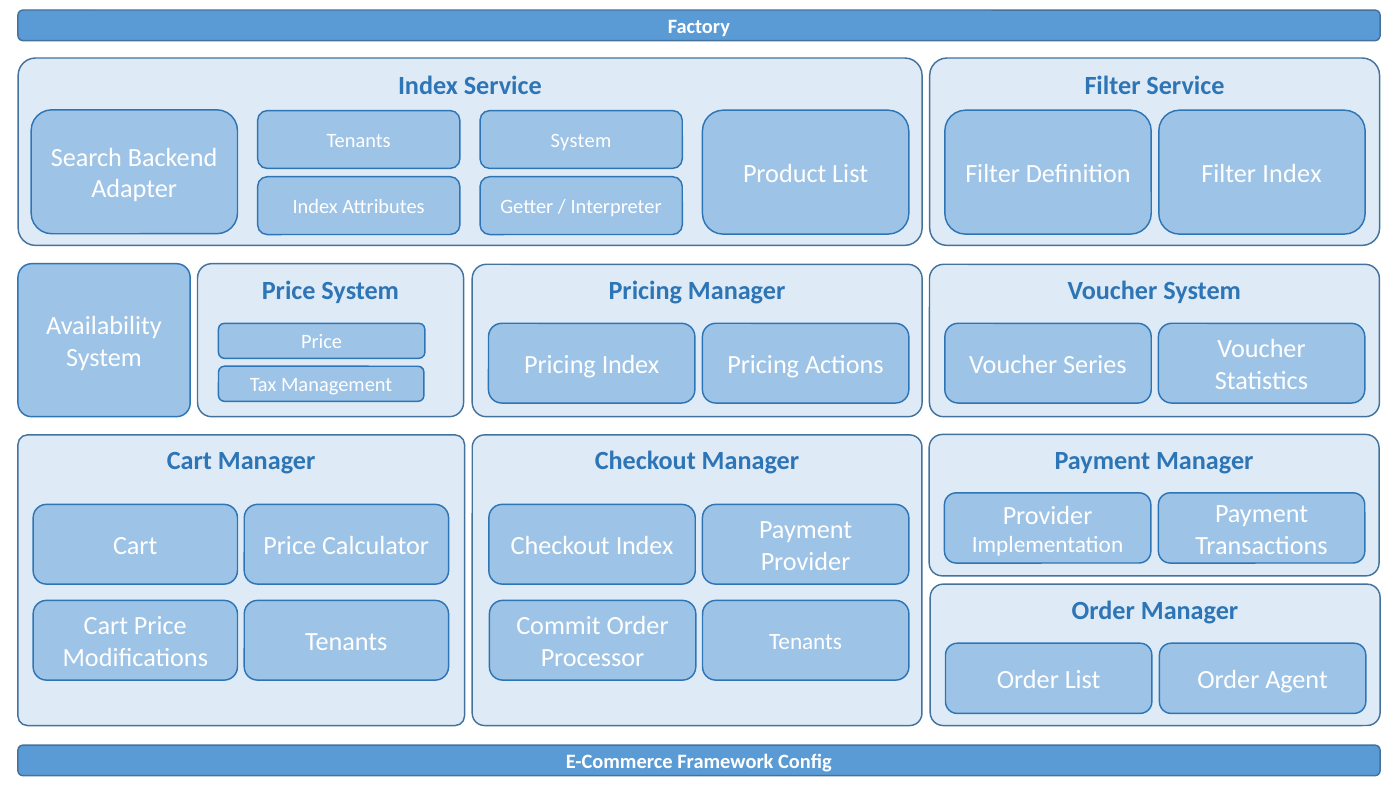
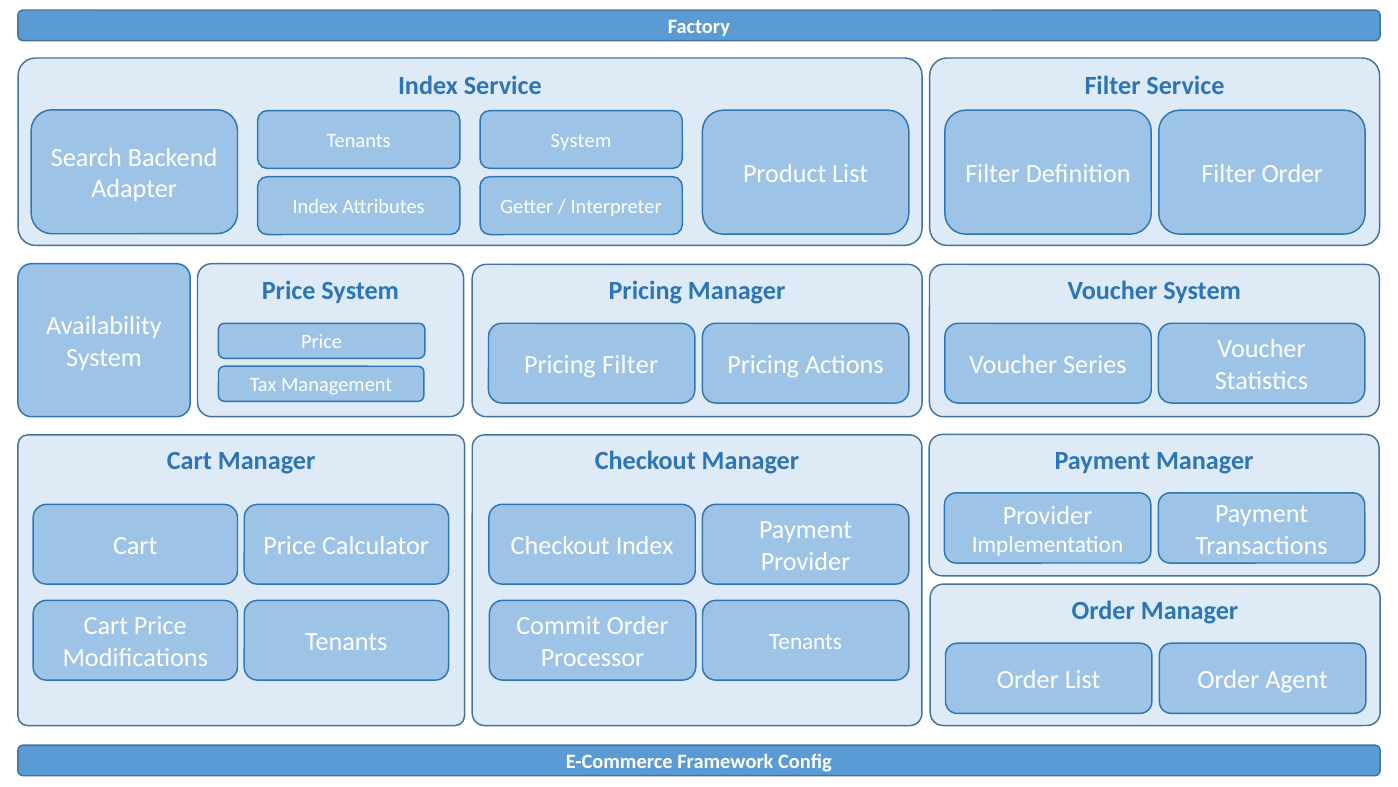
Filter Index: Index -> Order (1292, 174)
Pricing Index: Index -> Filter (630, 365)
